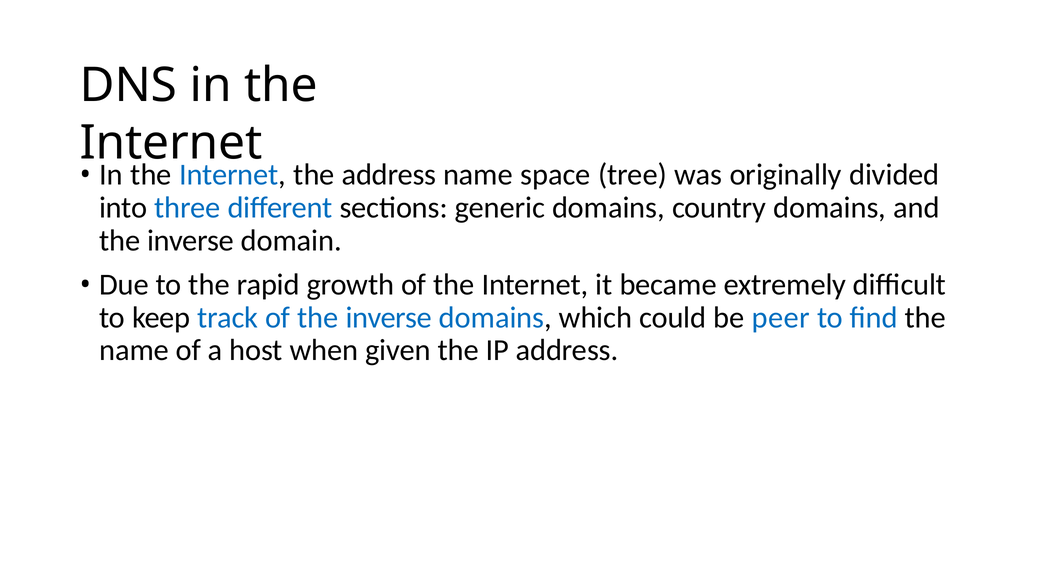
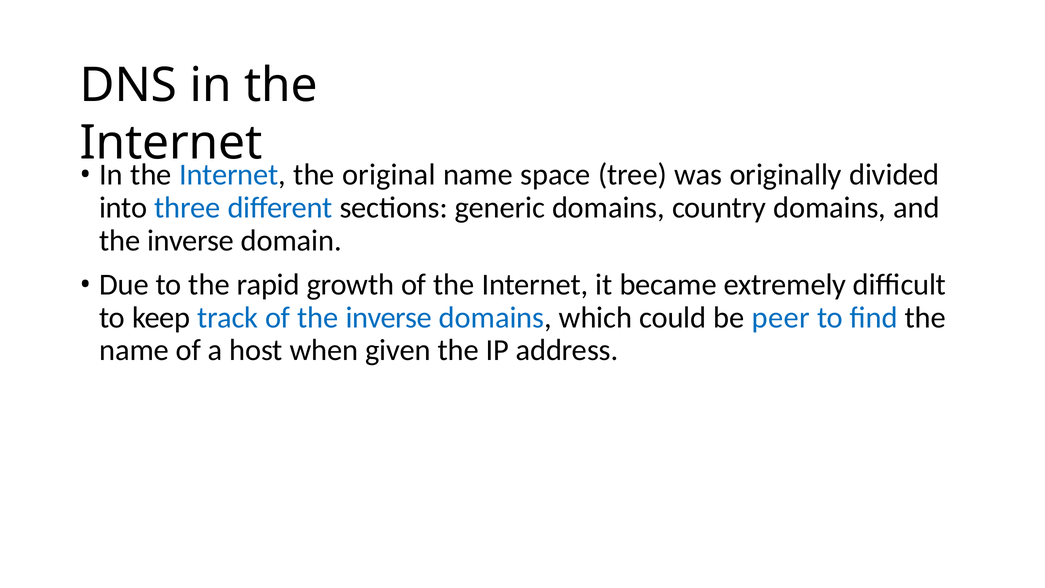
the address: address -> original (389, 175)
